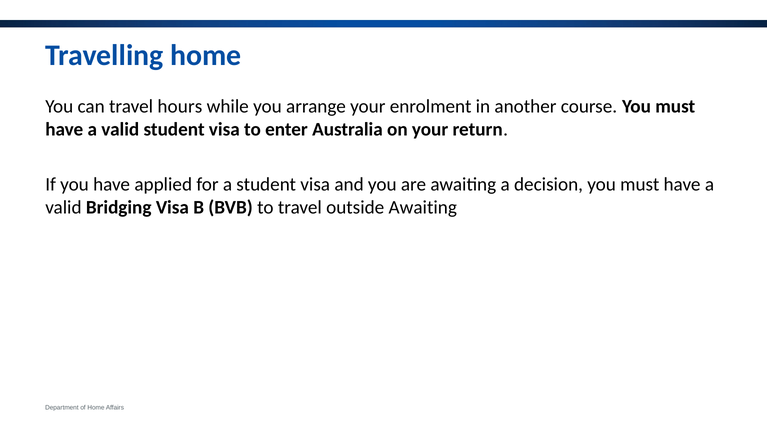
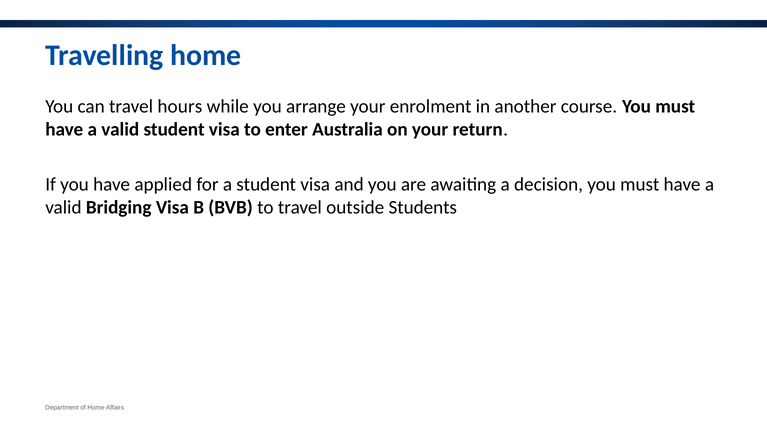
outside Awaiting: Awaiting -> Students (423, 207)
